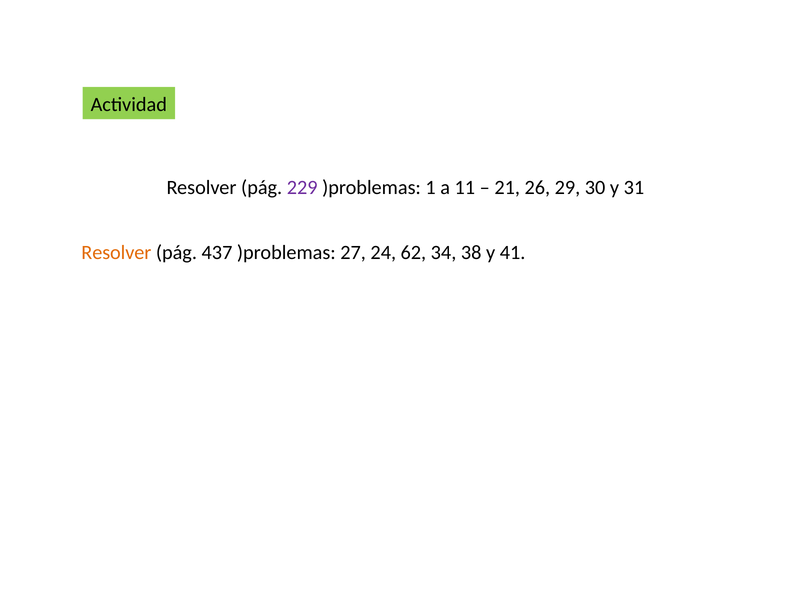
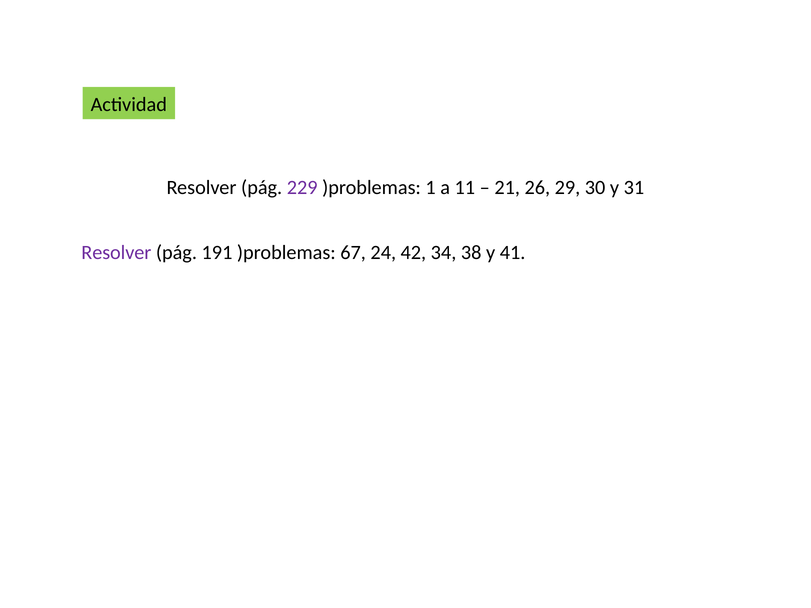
Resolver colour: orange -> purple (116, 253)
437: 437 -> 191 (217, 253)
27: 27 -> 67 (353, 253)
62: 62 -> 42 (413, 253)
